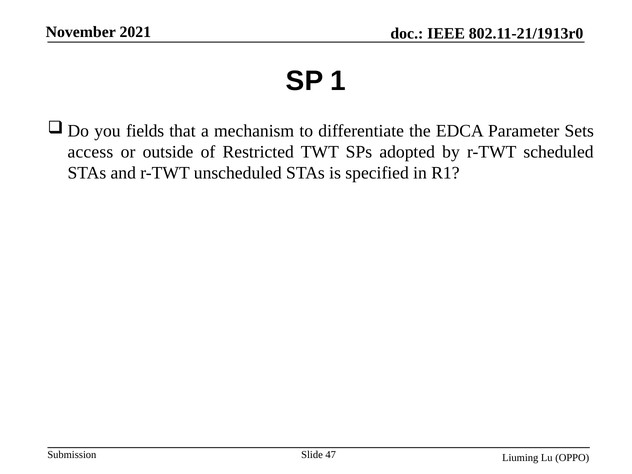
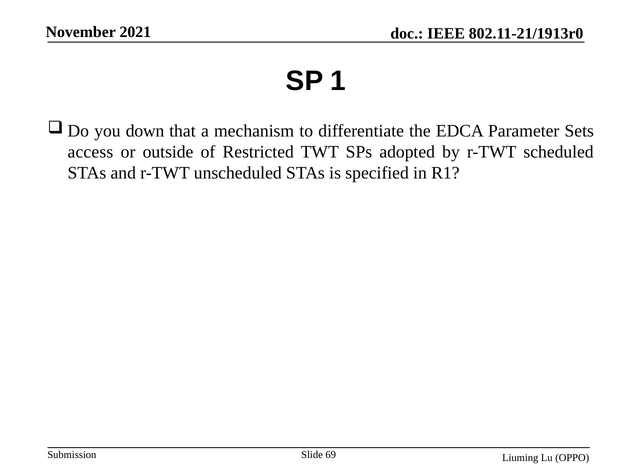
fields: fields -> down (145, 131)
47: 47 -> 69 (331, 455)
